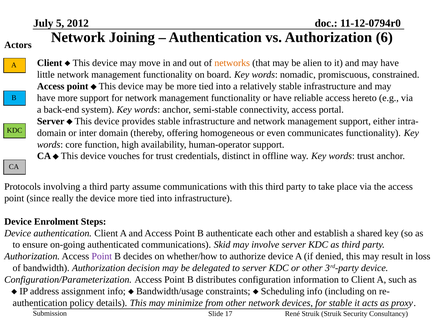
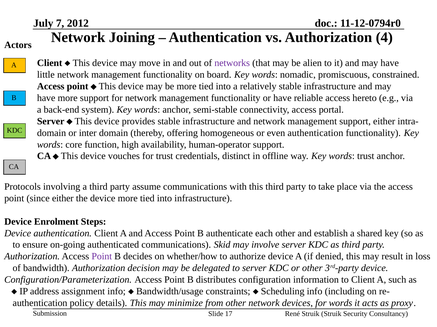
5: 5 -> 7 (60, 23)
6: 6 -> 4 (384, 37)
networks colour: orange -> purple (232, 63)
even communicates: communicates -> authentication (315, 133)
since really: really -> either (63, 199)
for stable: stable -> words (341, 304)
